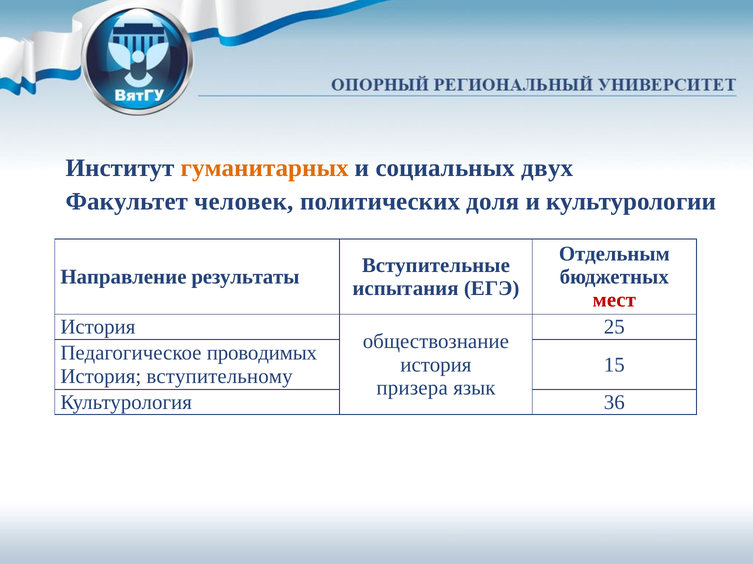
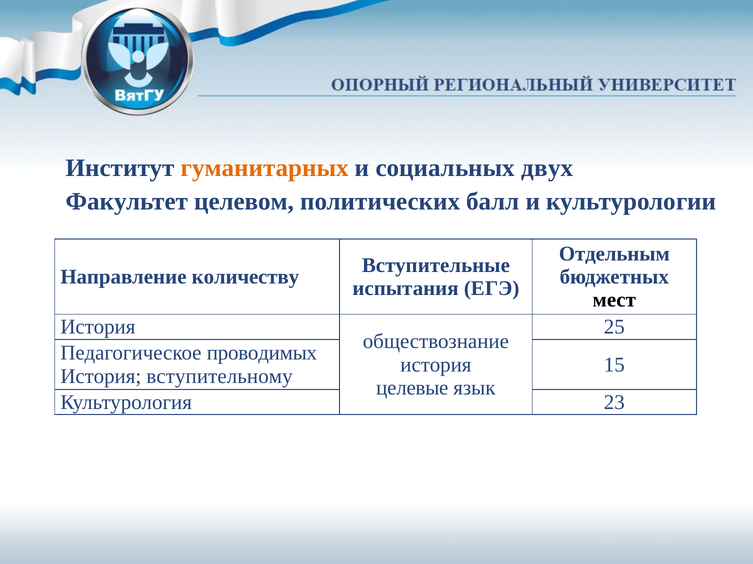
человек: человек -> целевом (244, 202)
доля: доля -> балл (493, 202)
результаты: результаты -> количеству (245, 277)
мест colour: red -> black (614, 300)
призера: призера -> целевые (412, 388)
36: 36 -> 23 (614, 403)
